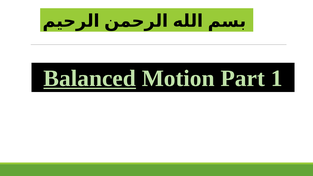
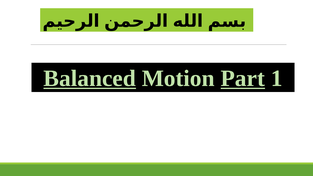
Part underline: none -> present (243, 78)
